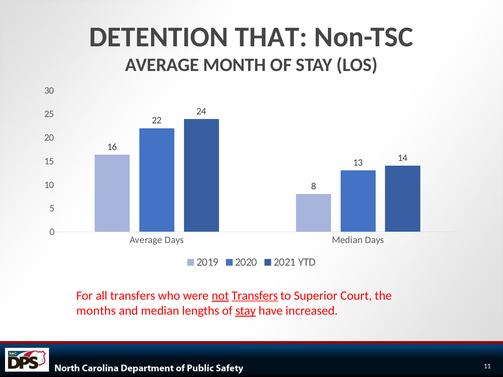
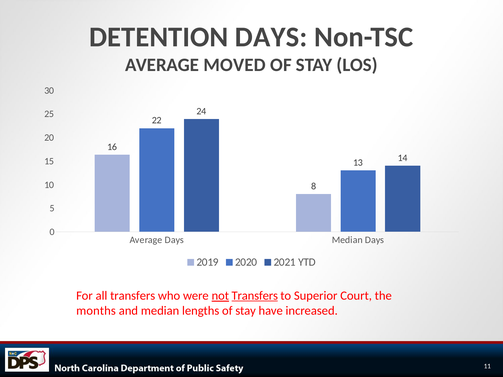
DETENTION THAT: THAT -> DAYS (271, 37)
MONTH: MONTH -> MOVED (235, 65)
stay underline: present -> none (246, 311)
